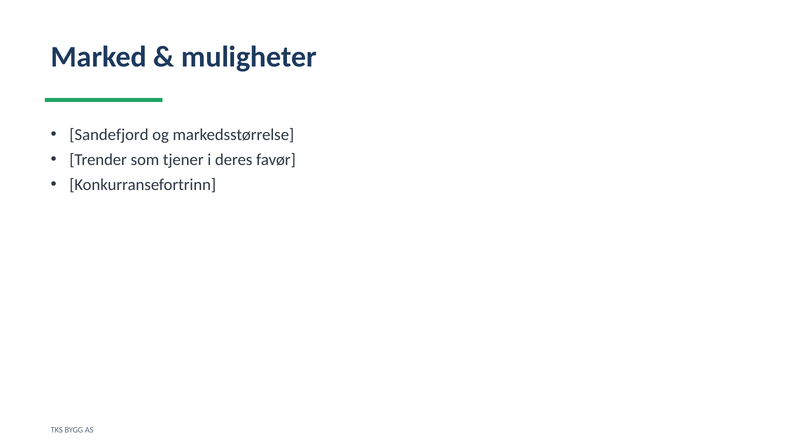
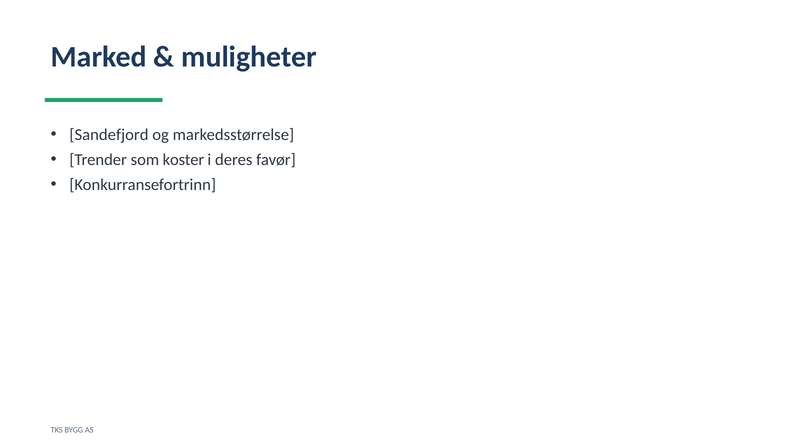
tjener: tjener -> koster (183, 160)
